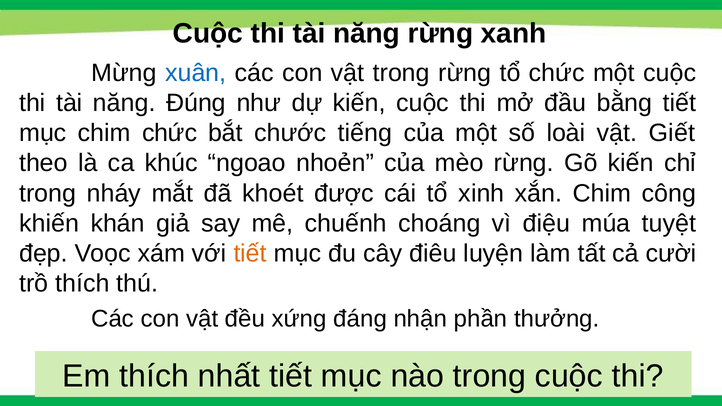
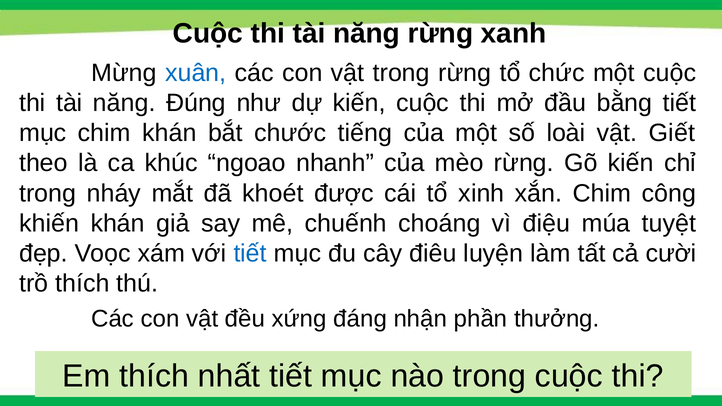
chim chức: chức -> khán (169, 133)
nhoẻn: nhoẻn -> nhanh (335, 163)
tiết colour: orange -> blue (250, 253)
